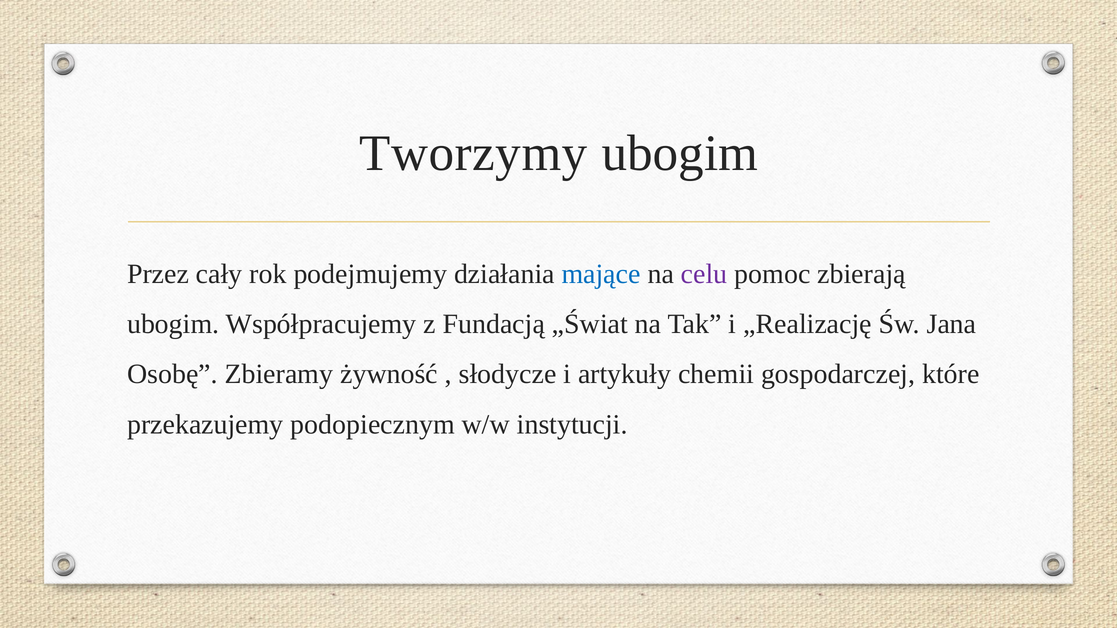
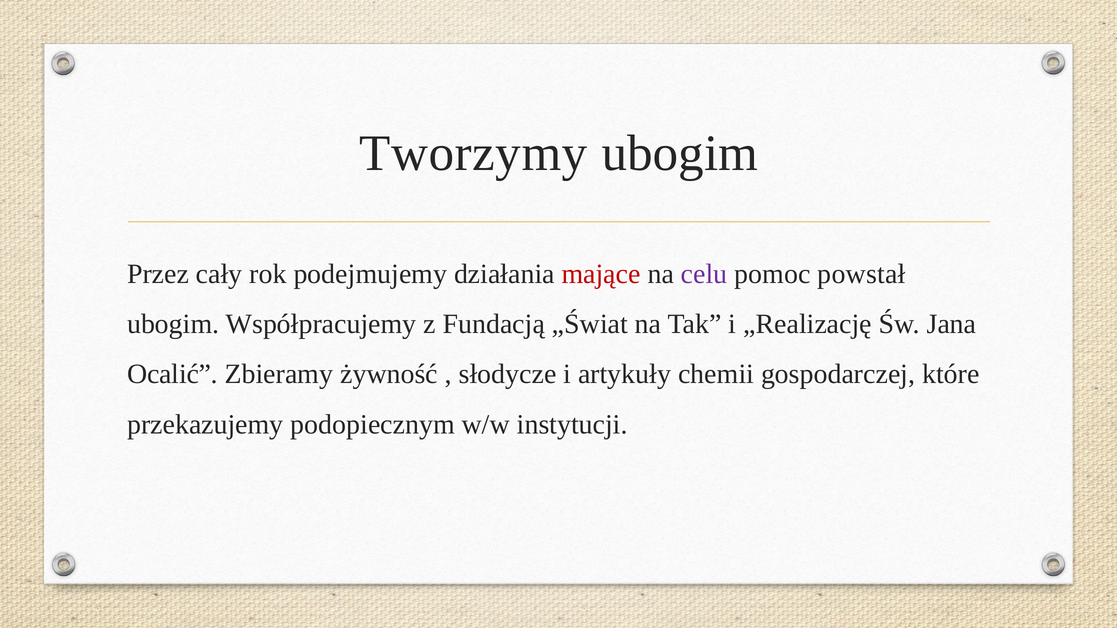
mające colour: blue -> red (601, 274)
zbierają: zbierają -> powstał (861, 274)
Osobę: Osobę -> Ocalić (173, 374)
